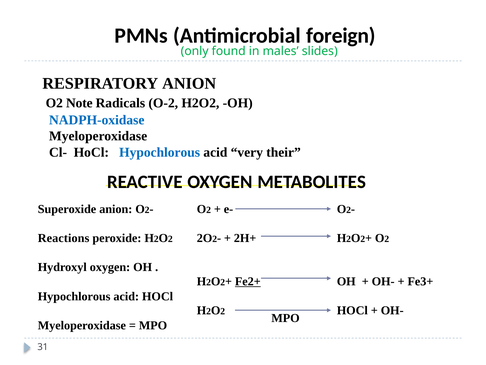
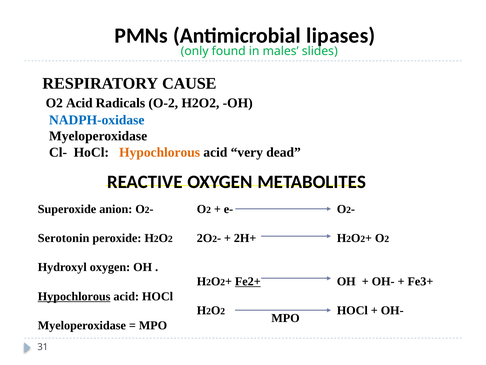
foreign: foreign -> lipases (341, 36)
RESPIRATORY ANION: ANION -> CAUSE (189, 83)
O2 Note: Note -> Acid (79, 103)
Hypochlorous colour: blue -> orange (160, 152)
their: their -> dead (284, 152)
Reactions: Reactions -> Serotonin (64, 238)
Hypochlorous underline: none -> present (74, 296)
